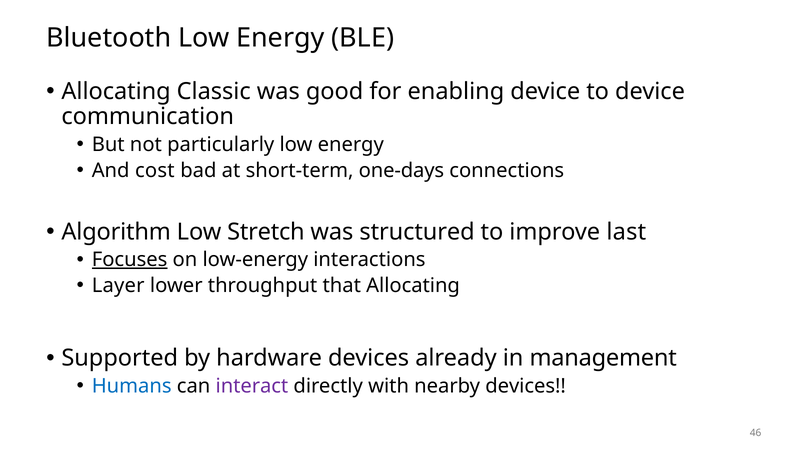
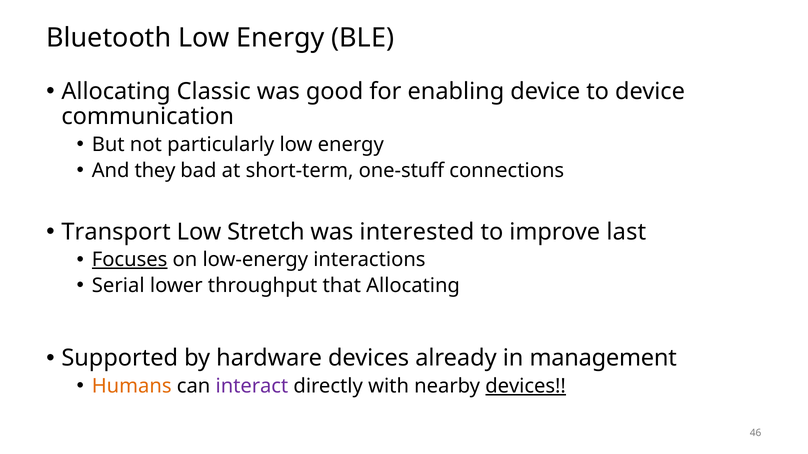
cost: cost -> they (155, 171)
one-days: one-days -> one-stuff (401, 171)
Algorithm: Algorithm -> Transport (116, 232)
structured: structured -> interested (417, 232)
Layer: Layer -> Serial (118, 286)
Humans colour: blue -> orange (132, 386)
devices underline: none -> present (526, 386)
